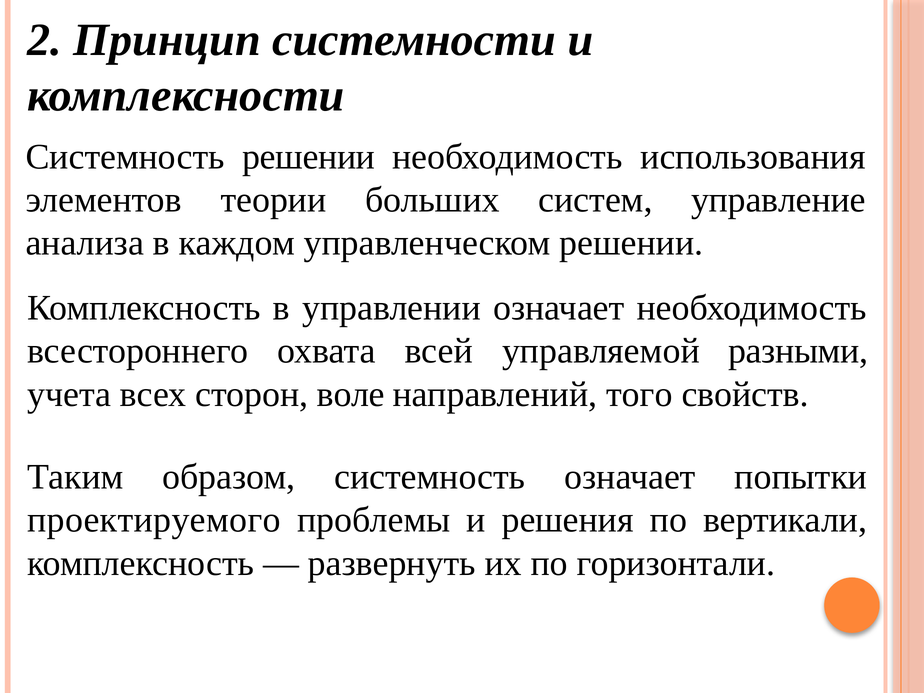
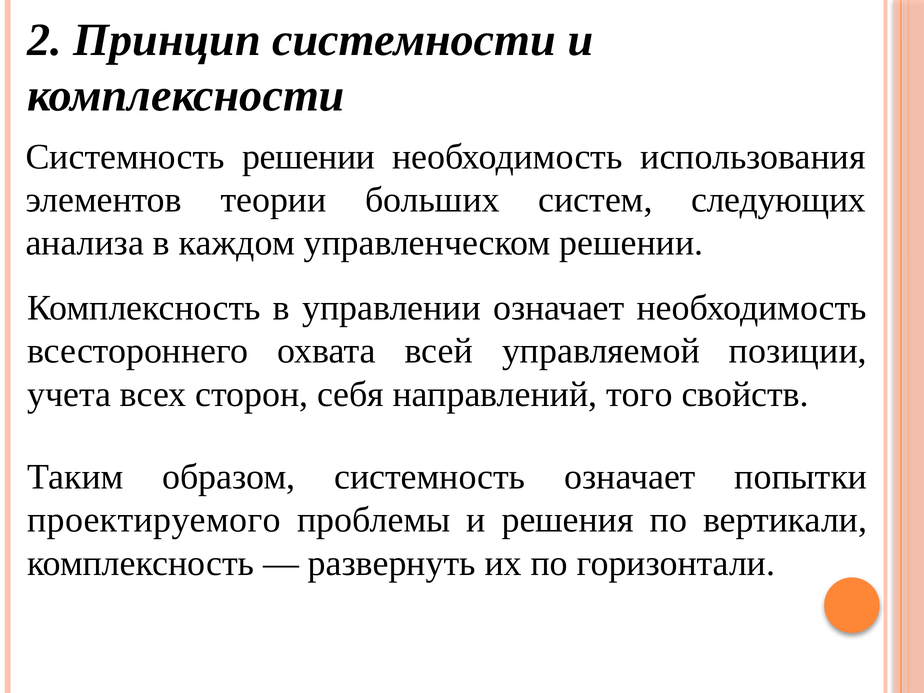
управление: управление -> следующих (778, 200)
разными: разными -> позиции (798, 351)
воле: воле -> себя (351, 394)
